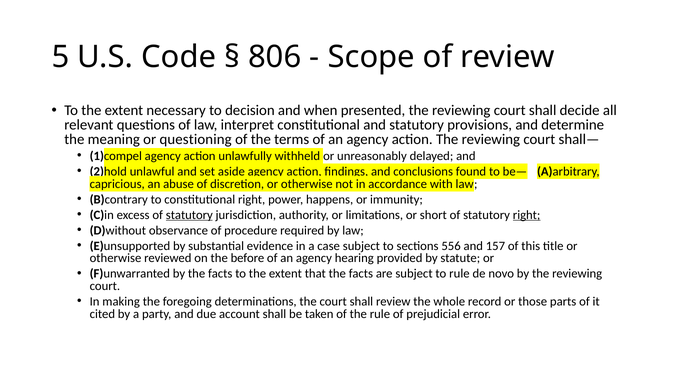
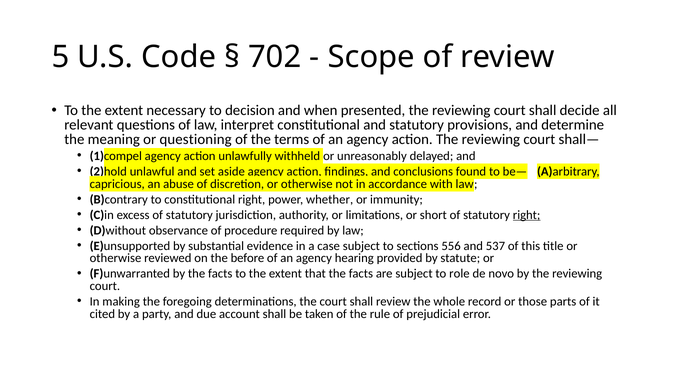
806: 806 -> 702 (275, 57)
happens: happens -> whether (330, 199)
statutory underline: present -> none (189, 215)
157: 157 -> 537 (495, 246)
to rule: rule -> role (459, 274)
